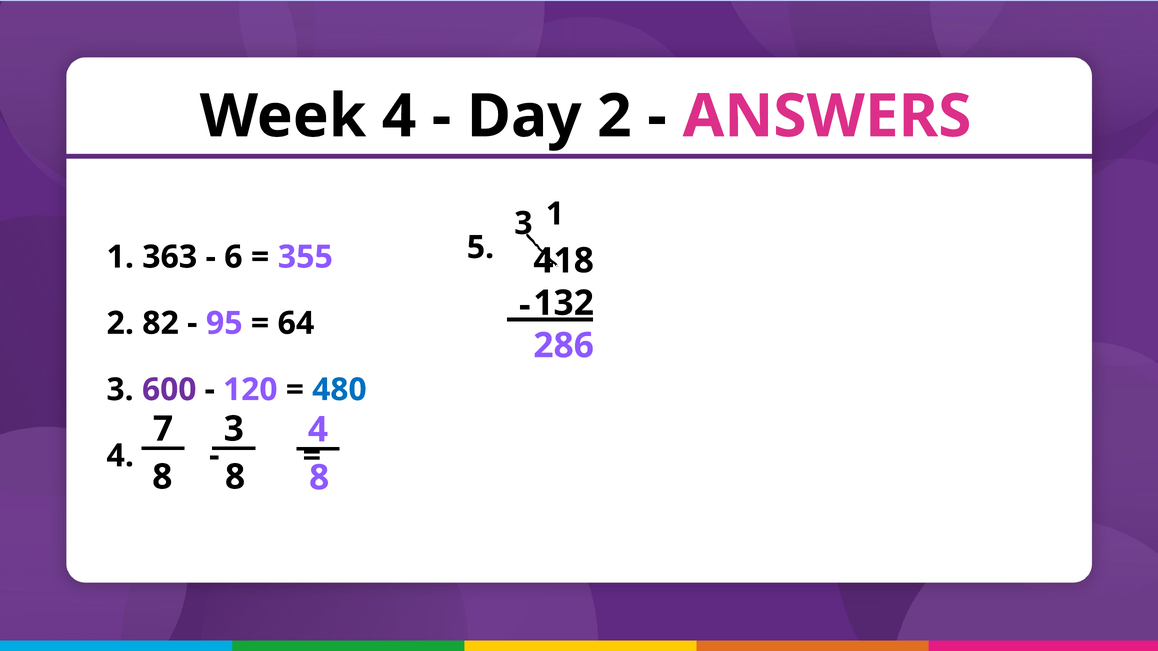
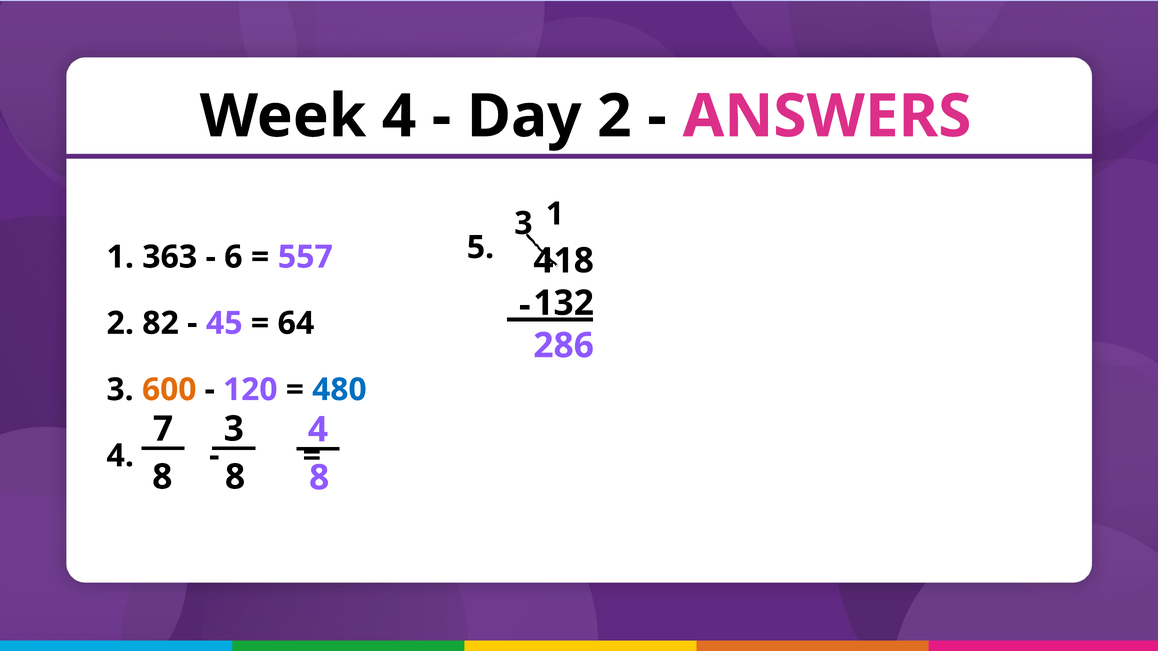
355: 355 -> 557 (305, 257)
95: 95 -> 45 (224, 323)
600 colour: purple -> orange (169, 390)
